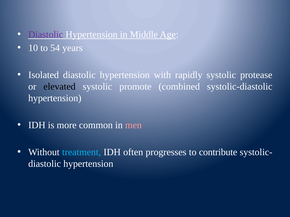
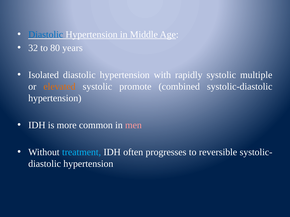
Diastolic colour: purple -> blue (46, 35)
10: 10 -> 32 (33, 48)
54: 54 -> 80 (55, 48)
protease: protease -> multiple (256, 75)
elevated colour: black -> orange (59, 87)
contribute: contribute -> reversible (218, 152)
